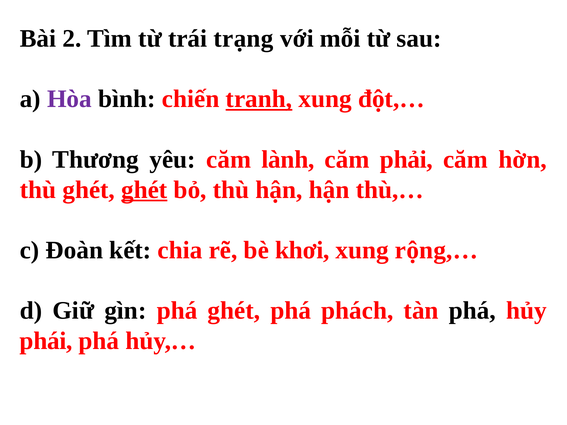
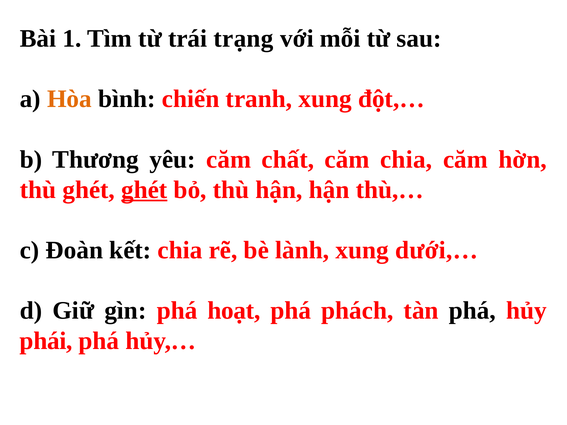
2: 2 -> 1 (72, 39)
Hòa colour: purple -> orange (69, 99)
tranh underline: present -> none (259, 99)
lành: lành -> chất (288, 160)
căm phải: phải -> chia (406, 160)
khơi: khơi -> lành (302, 250)
rộng,…: rộng,… -> dưới,… (437, 250)
phá ghét: ghét -> hoạt (234, 311)
